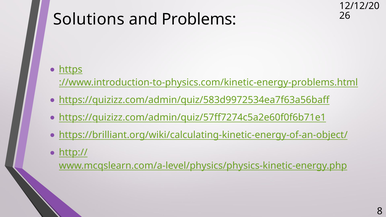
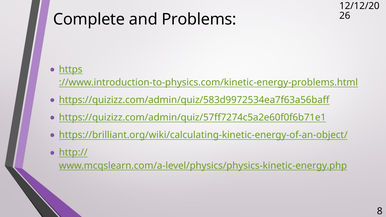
Solutions: Solutions -> Complete (89, 19)
